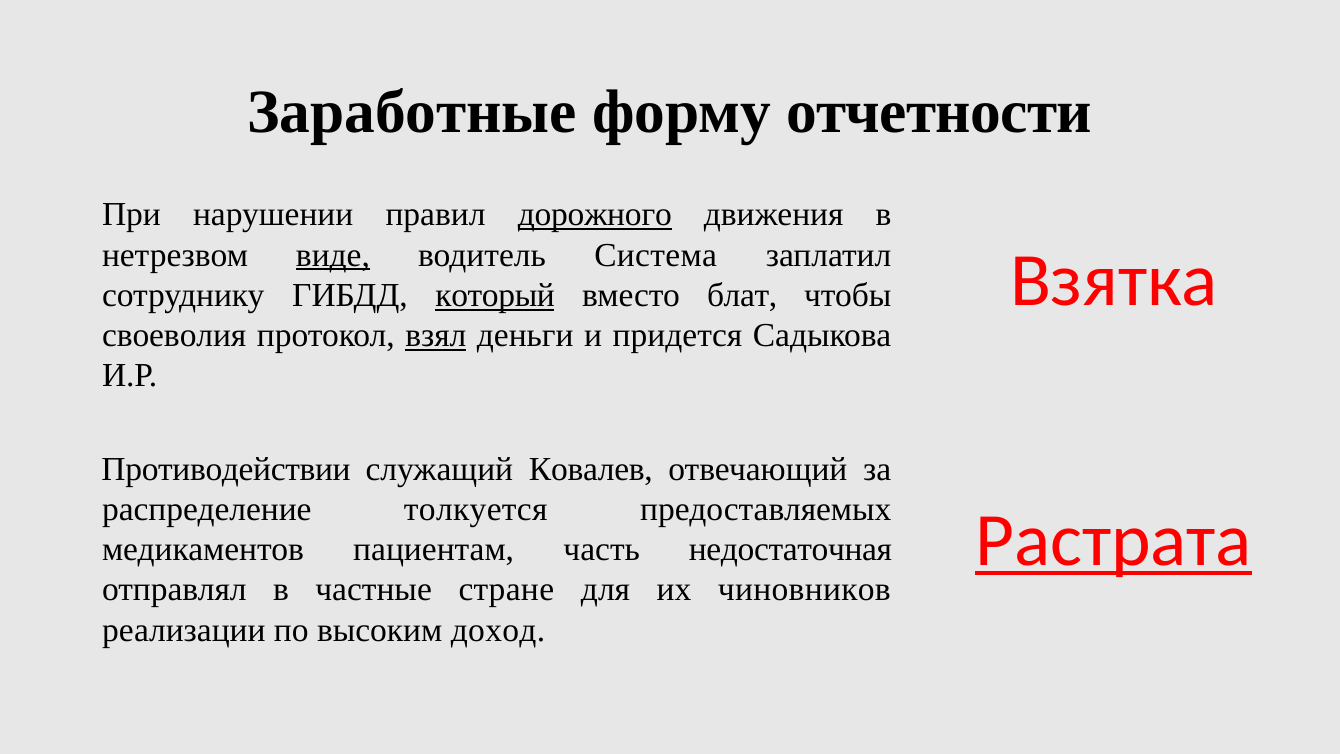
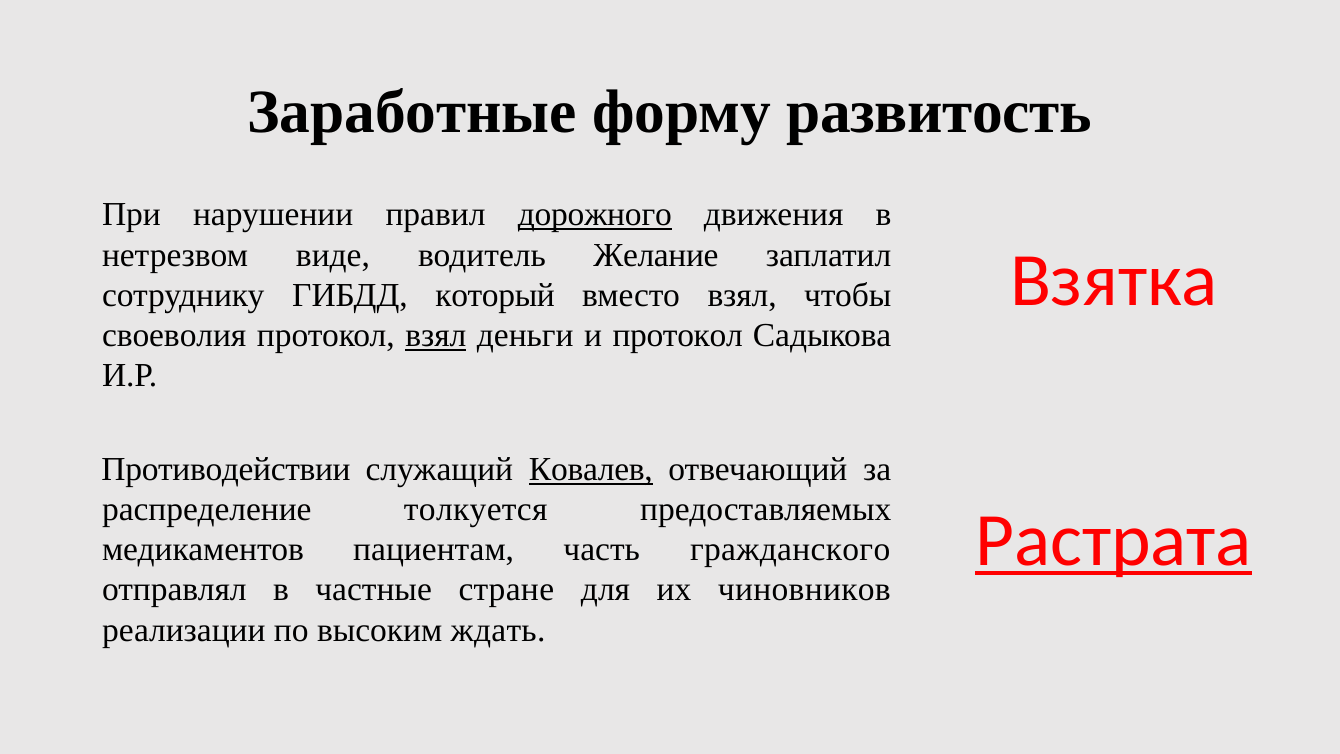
отчетности: отчетности -> развитость (939, 113)
виде underline: present -> none (333, 255)
Система: Система -> Желание (656, 255)
который underline: present -> none (495, 295)
вместо блат: блат -> взял (742, 295)
и придется: придется -> протокол (678, 335)
Ковалев underline: none -> present (591, 469)
недостаточная: недостаточная -> гражданского (790, 549)
доход: доход -> ждать (498, 630)
